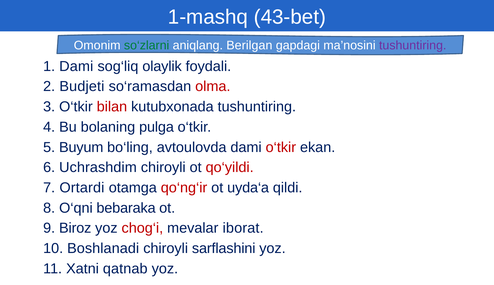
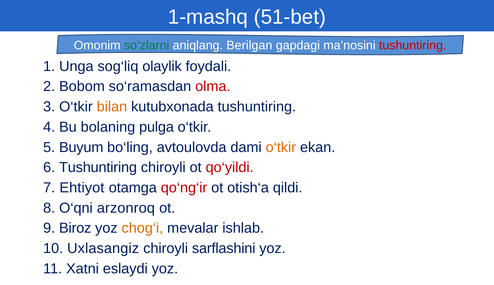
43-bet: 43-bet -> 51-bet (290, 17)
tushuntiring colour: purple -> red (413, 45)
1 Dami: Dami -> Unga (76, 66)
Budjeti: Budjeti -> Bobom (82, 87)
bilan colour: red -> orange (112, 107)
o‘tkir colour: red -> orange (281, 147)
6 Uchrashdim: Uchrashdim -> Tushuntiring (98, 167)
Ortardi: Ortardi -> Ehtiyot (82, 188)
uyda‘a: uyda‘a -> otish‘a (248, 188)
bebaraka: bebaraka -> arzonroq (126, 208)
chog‘i colour: red -> orange (142, 228)
iborat: iborat -> ishlab (243, 228)
Boshlanadi: Boshlanadi -> Uxlasangiz (103, 248)
qatnab: qatnab -> eslaydi (125, 269)
